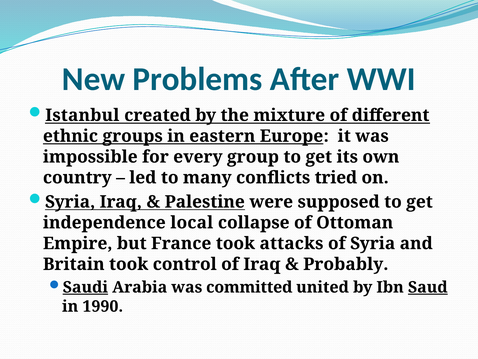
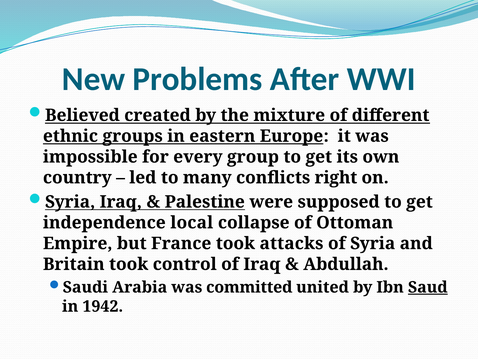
Istanbul: Istanbul -> Believed (82, 115)
tried: tried -> right (336, 177)
Probably: Probably -> Abdullah (346, 264)
Saudi underline: present -> none (85, 287)
1990: 1990 -> 1942 (103, 306)
